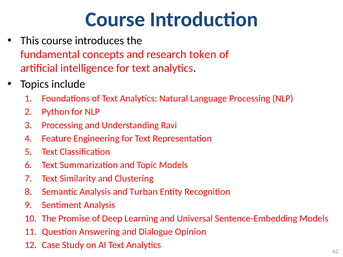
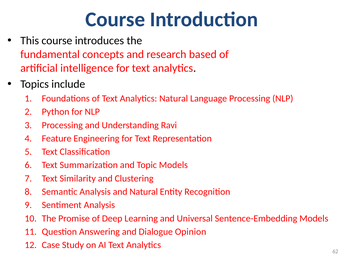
token: token -> based (203, 54)
and Turban: Turban -> Natural (144, 192)
